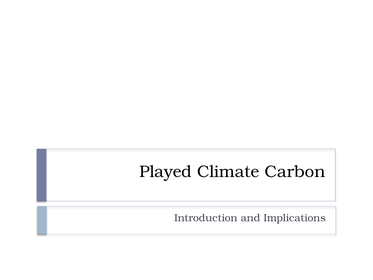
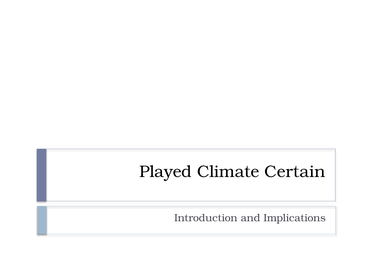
Carbon: Carbon -> Certain (295, 171)
